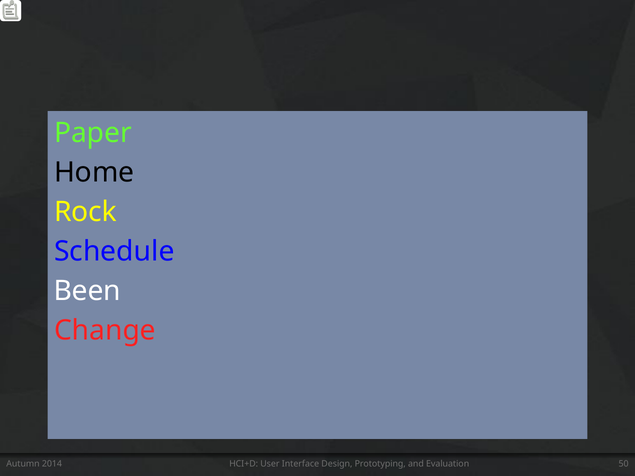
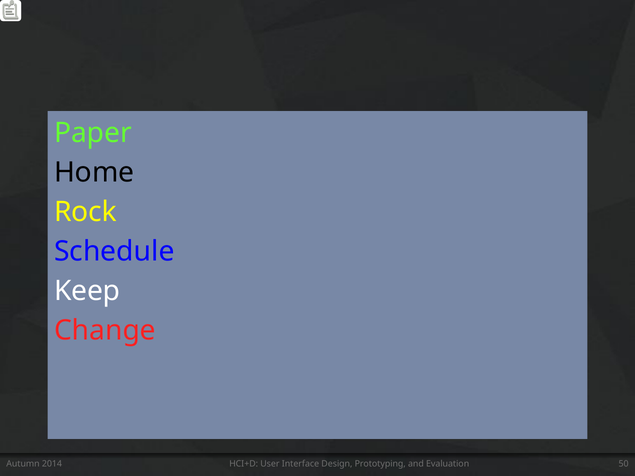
Been: Been -> Keep (87, 291)
